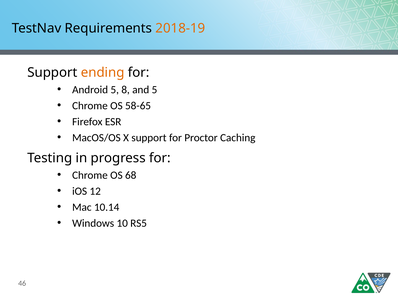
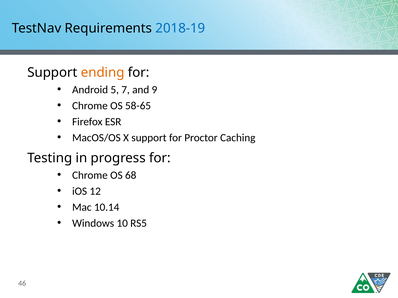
2018-19 colour: orange -> blue (180, 28)
8: 8 -> 7 (126, 90)
and 5: 5 -> 9 (154, 90)
